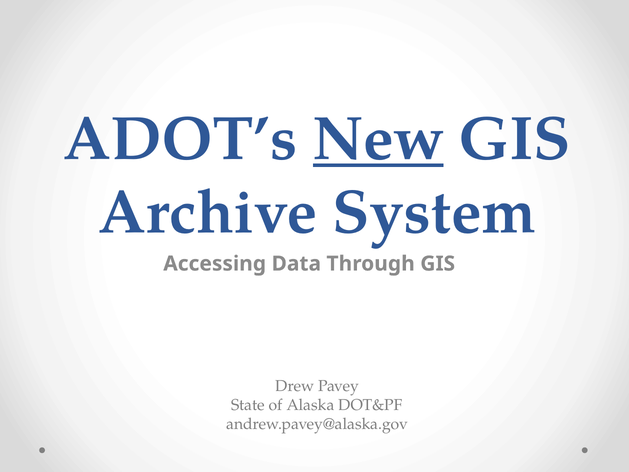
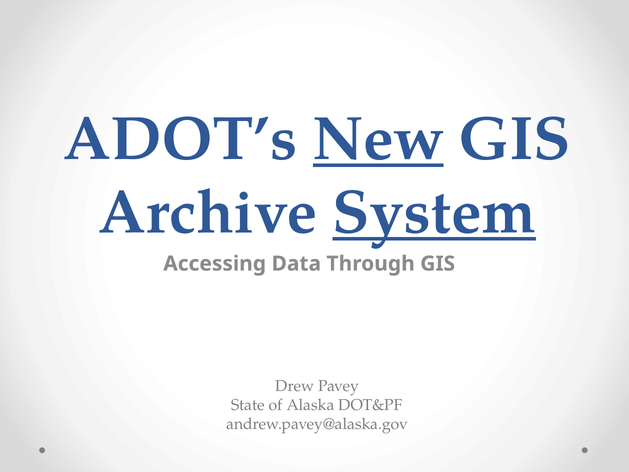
System underline: none -> present (434, 212)
